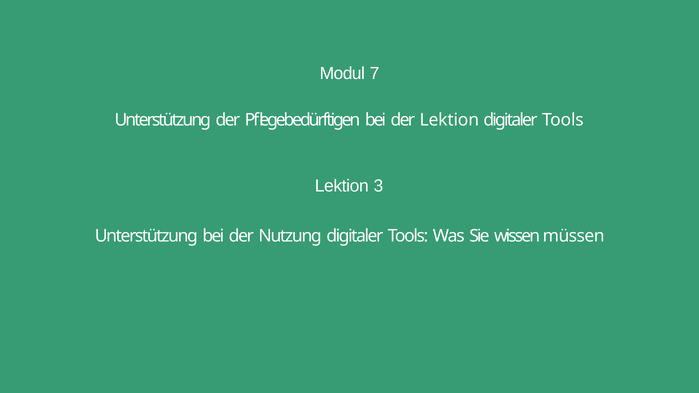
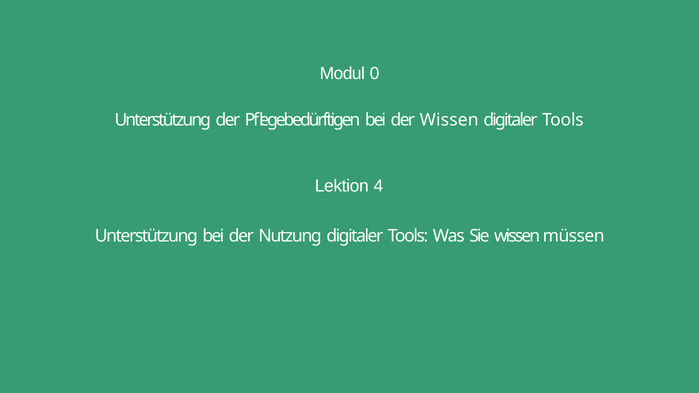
7: 7 -> 0 (375, 74)
der Lektion: Lektion -> Wissen (449, 120)
3: 3 -> 4 (378, 186)
